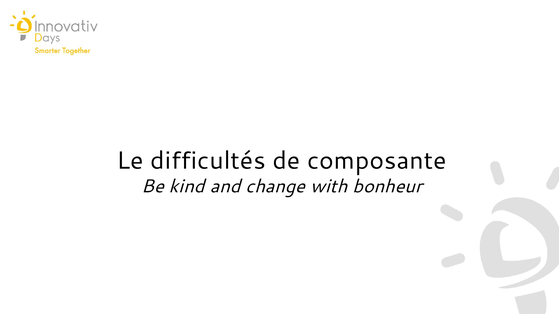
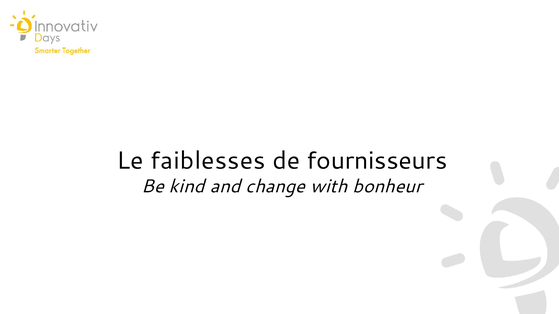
difficultés: difficultés -> faiblesses (208, 161)
composante: composante -> fournisseurs (377, 161)
